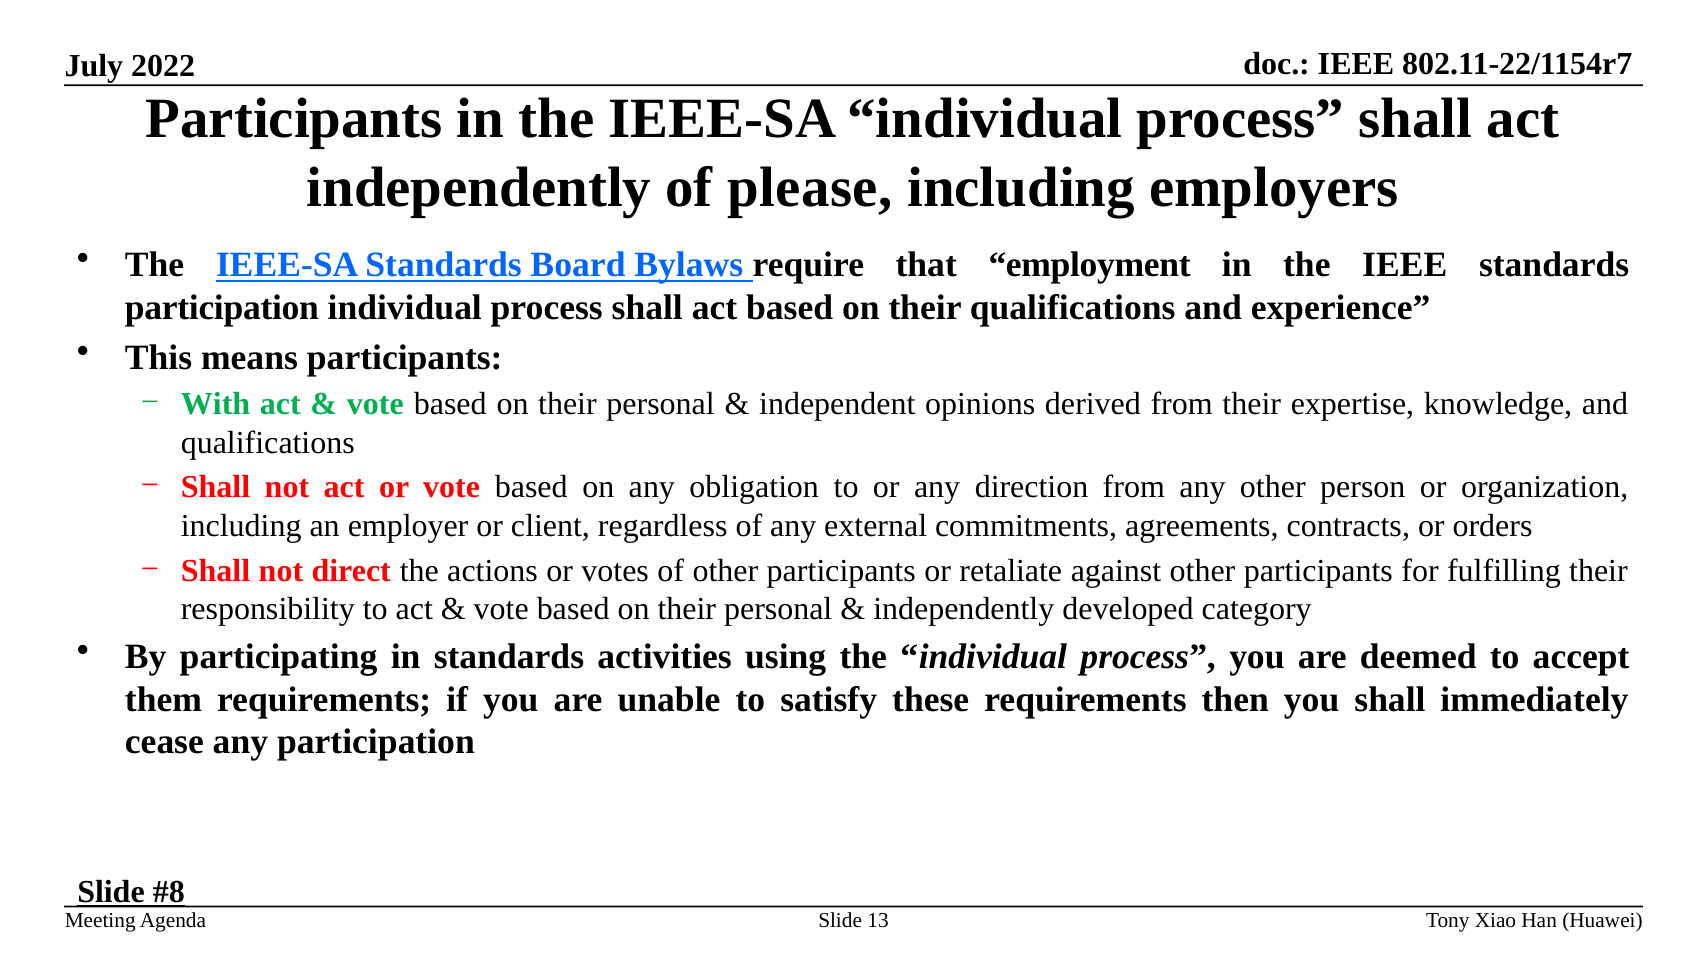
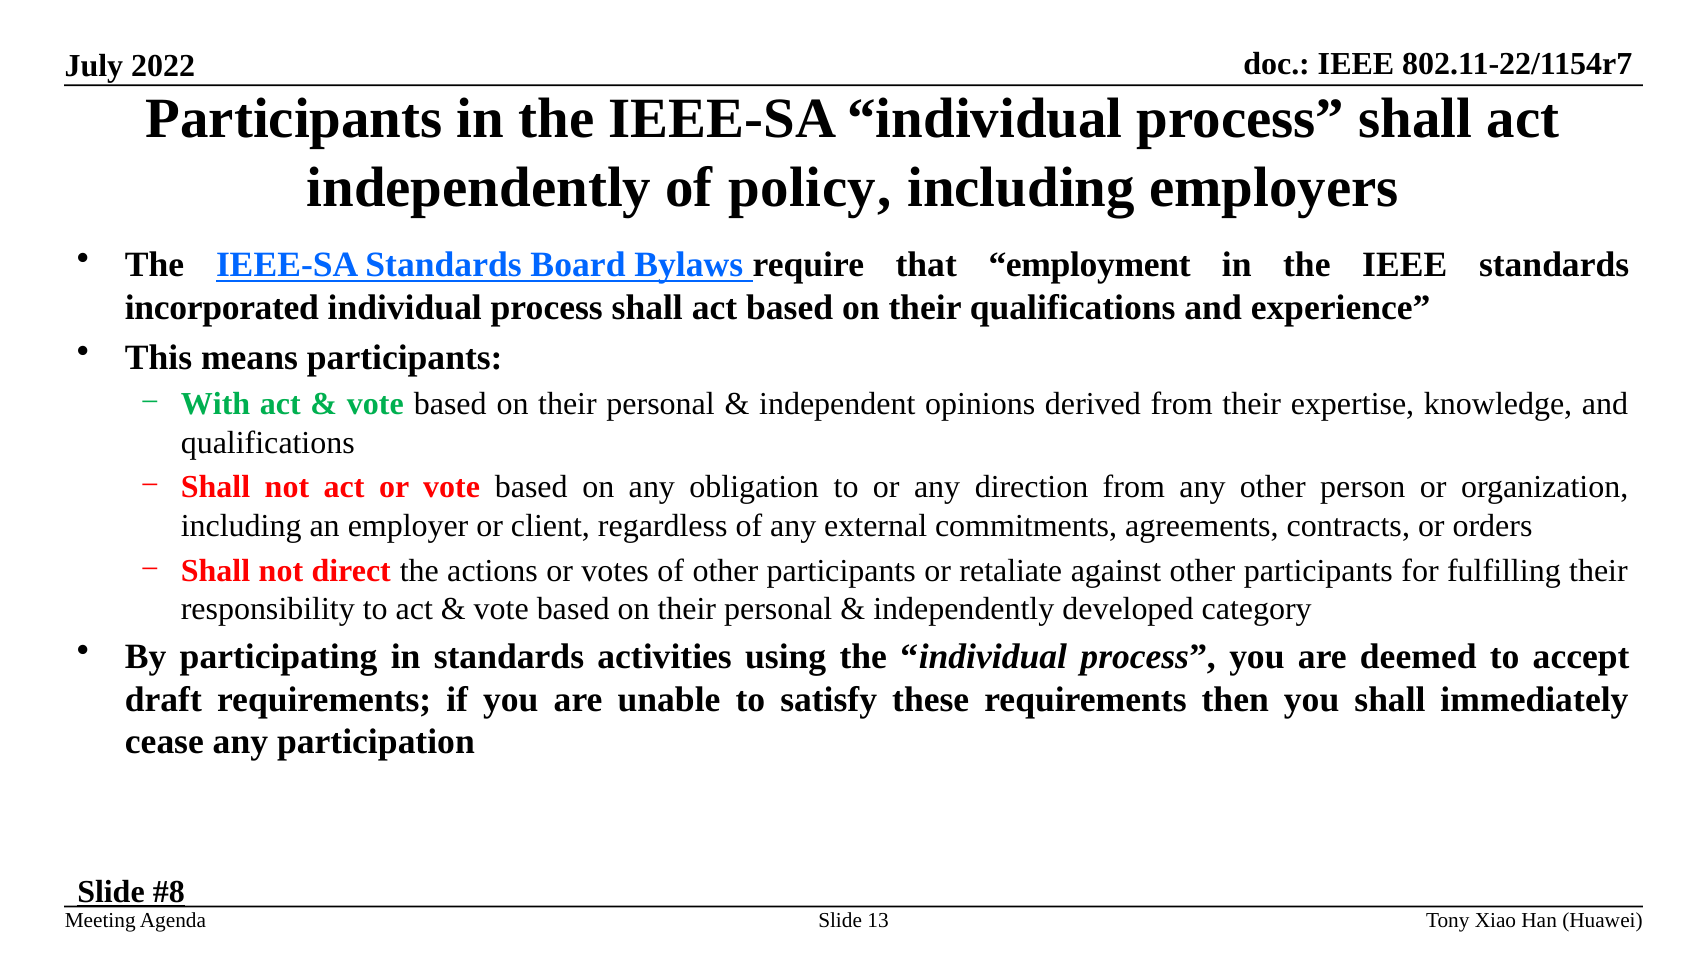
please: please -> policy (810, 187)
participation: participation -> incorporated (222, 308)
them: them -> draft (163, 700)
